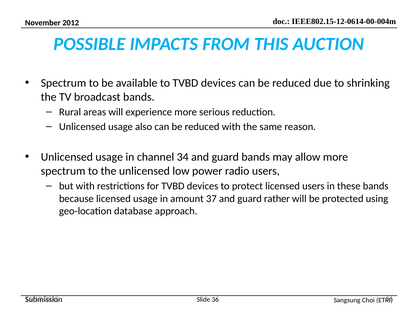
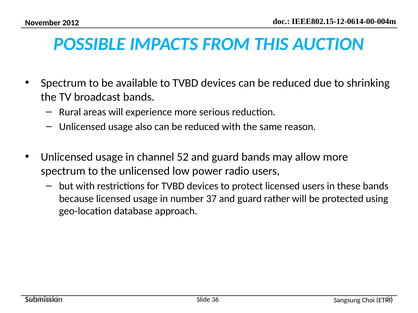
34: 34 -> 52 (183, 157)
amount: amount -> number (187, 199)
